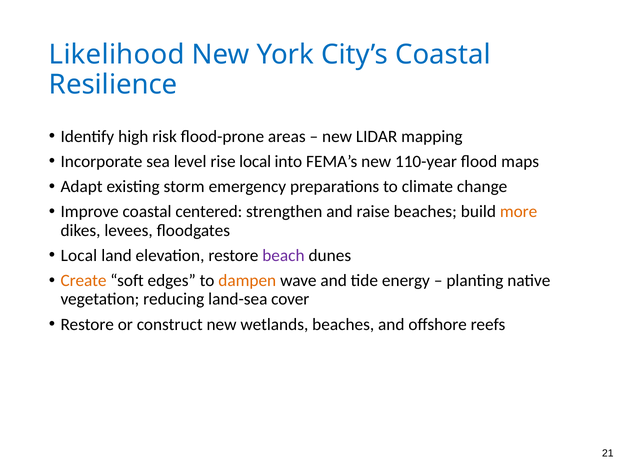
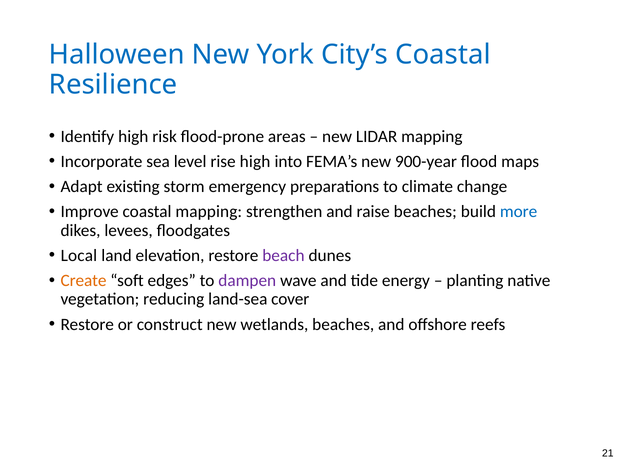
Likelihood: Likelihood -> Halloween (117, 55)
rise local: local -> high (255, 161)
110-year: 110-year -> 900-year (426, 161)
coastal centered: centered -> mapping (209, 212)
more colour: orange -> blue (519, 212)
dampen colour: orange -> purple (247, 280)
